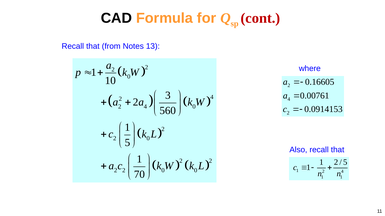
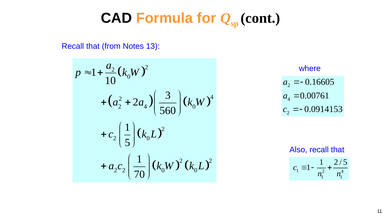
cont colour: red -> black (260, 18)
